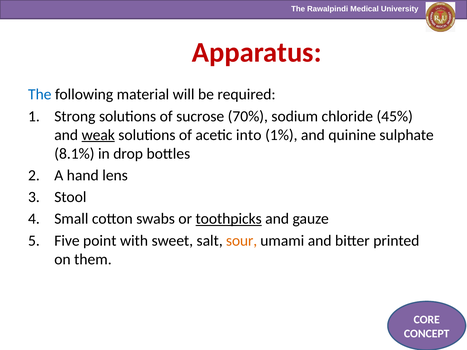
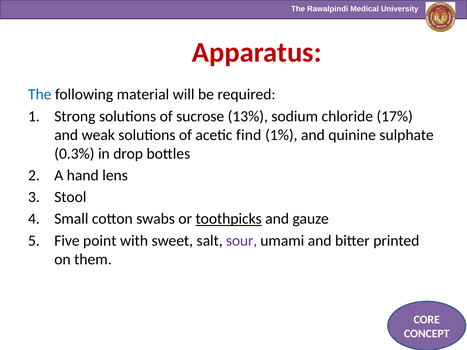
70%: 70% -> 13% (248, 116)
45%: 45% -> 17% (395, 116)
weak underline: present -> none (98, 135)
into: into -> find (249, 135)
8.1%: 8.1% -> 0.3% (74, 154)
sour colour: orange -> purple (242, 241)
